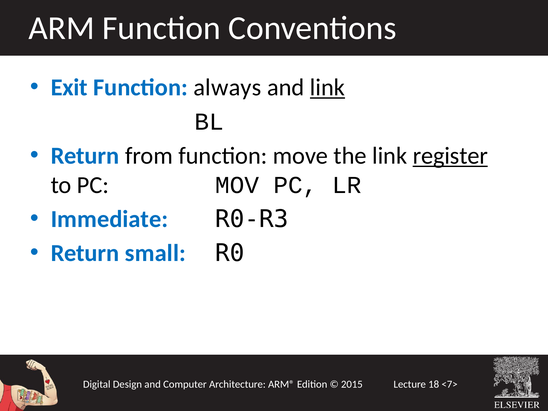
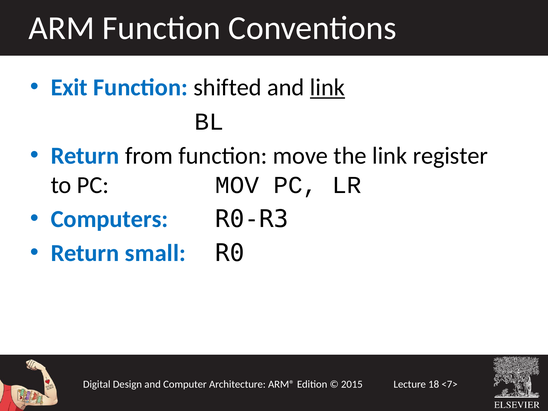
always: always -> shifted (228, 88)
register underline: present -> none (450, 156)
Immediate: Immediate -> Computers (110, 219)
